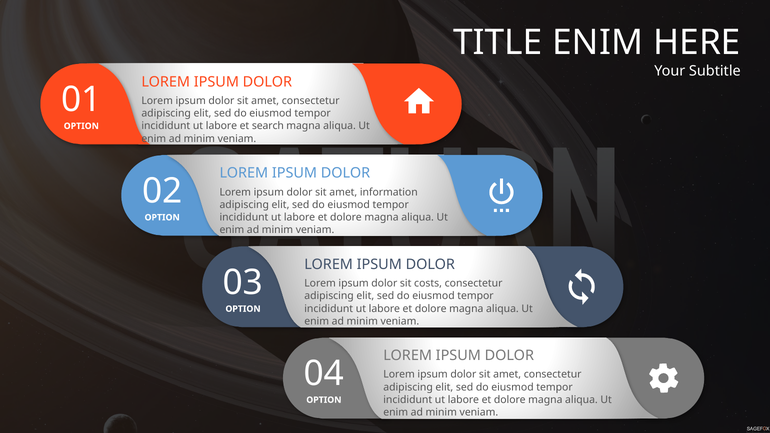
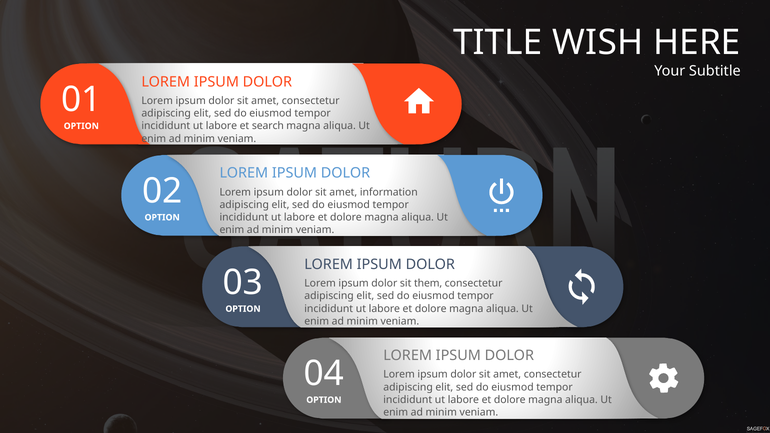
TITLE ENIM: ENIM -> WISH (598, 43)
costs: costs -> them (428, 284)
